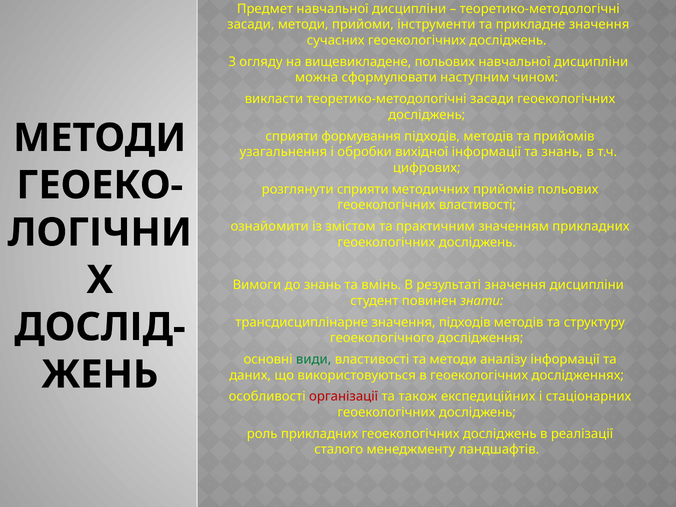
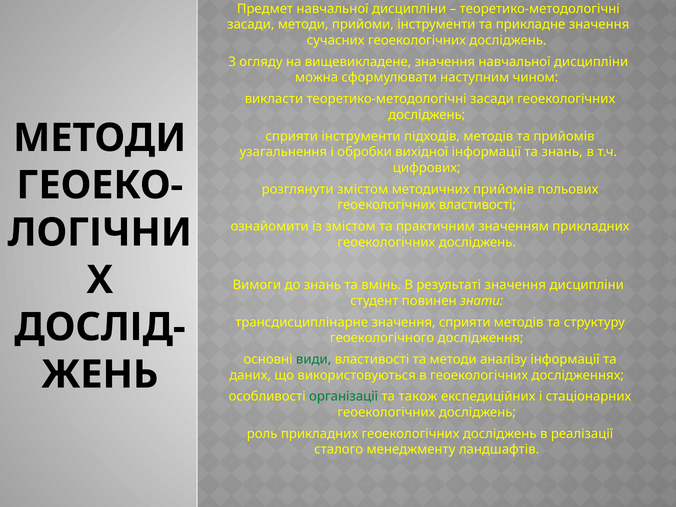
вищевикладене польових: польових -> значення (445, 62)
сприяти формування: формування -> інструменти (361, 136)
розглянути сприяти: сприяти -> змістом (363, 189)
значення підходів: підходів -> сприяти (465, 322)
організації colour: red -> green (344, 397)
